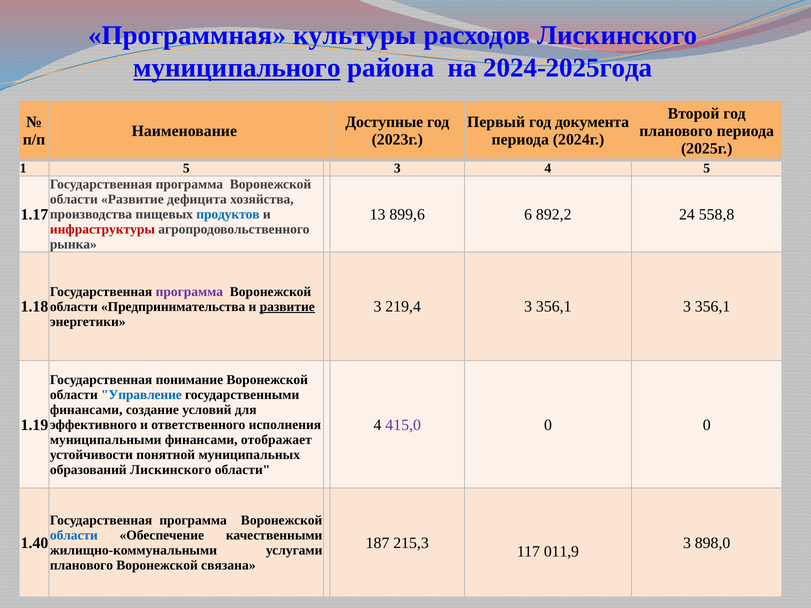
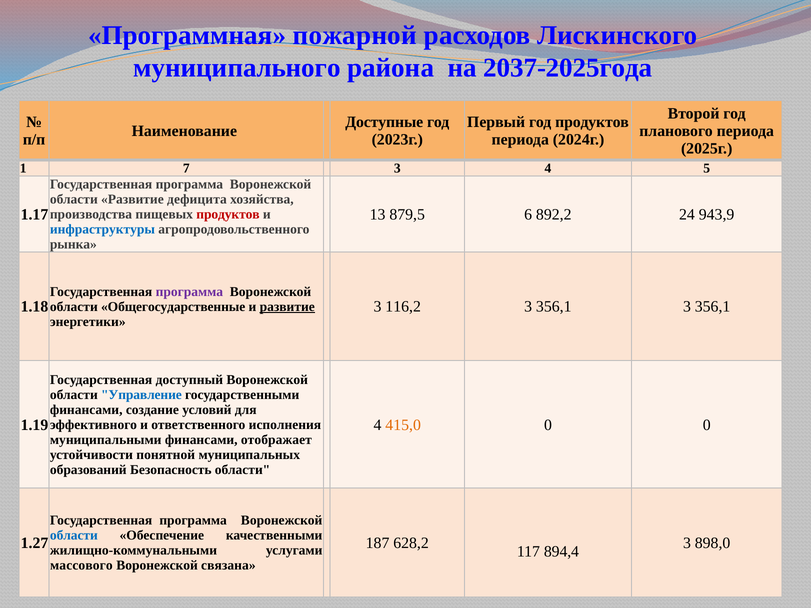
культуры: культуры -> пожарной (355, 36)
муниципального underline: present -> none (237, 68)
2024-2025года: 2024-2025года -> 2037-2025года (568, 68)
год документа: документа -> продуктов (592, 122)
1 5: 5 -> 7 (186, 169)
899,6: 899,6 -> 879,5 (407, 214)
558,8: 558,8 -> 943,9 (717, 214)
продуктов colour: blue -> red (228, 214)
инфраструктуры colour: red -> blue (102, 229)
219,4: 219,4 -> 116,2 (403, 307)
Предпринимательства: Предпринимательства -> Общегосударственные (173, 307)
понимание: понимание -> доступный (189, 380)
415,0 colour: purple -> orange (403, 425)
образований Лискинского: Лискинского -> Безопасность (171, 470)
1.40: 1.40 -> 1.27 (35, 543)
215,3: 215,3 -> 628,2 (411, 543)
011,9: 011,9 -> 894,4 (561, 552)
планового: планового -> массового (81, 566)
